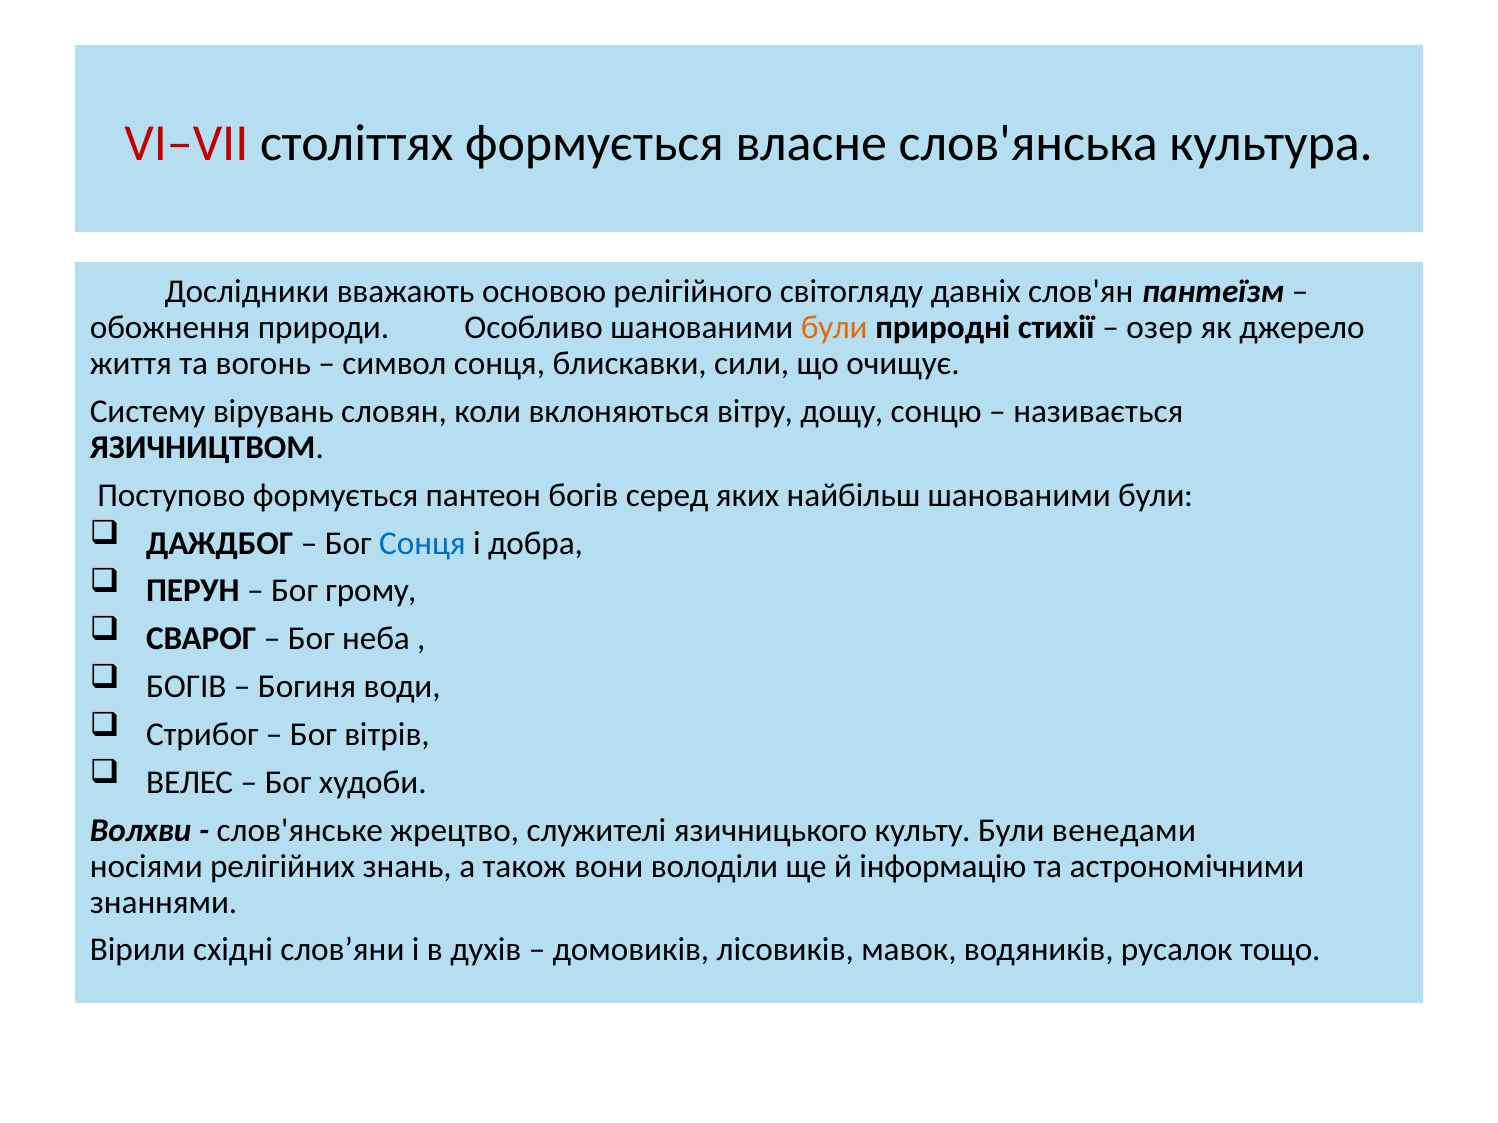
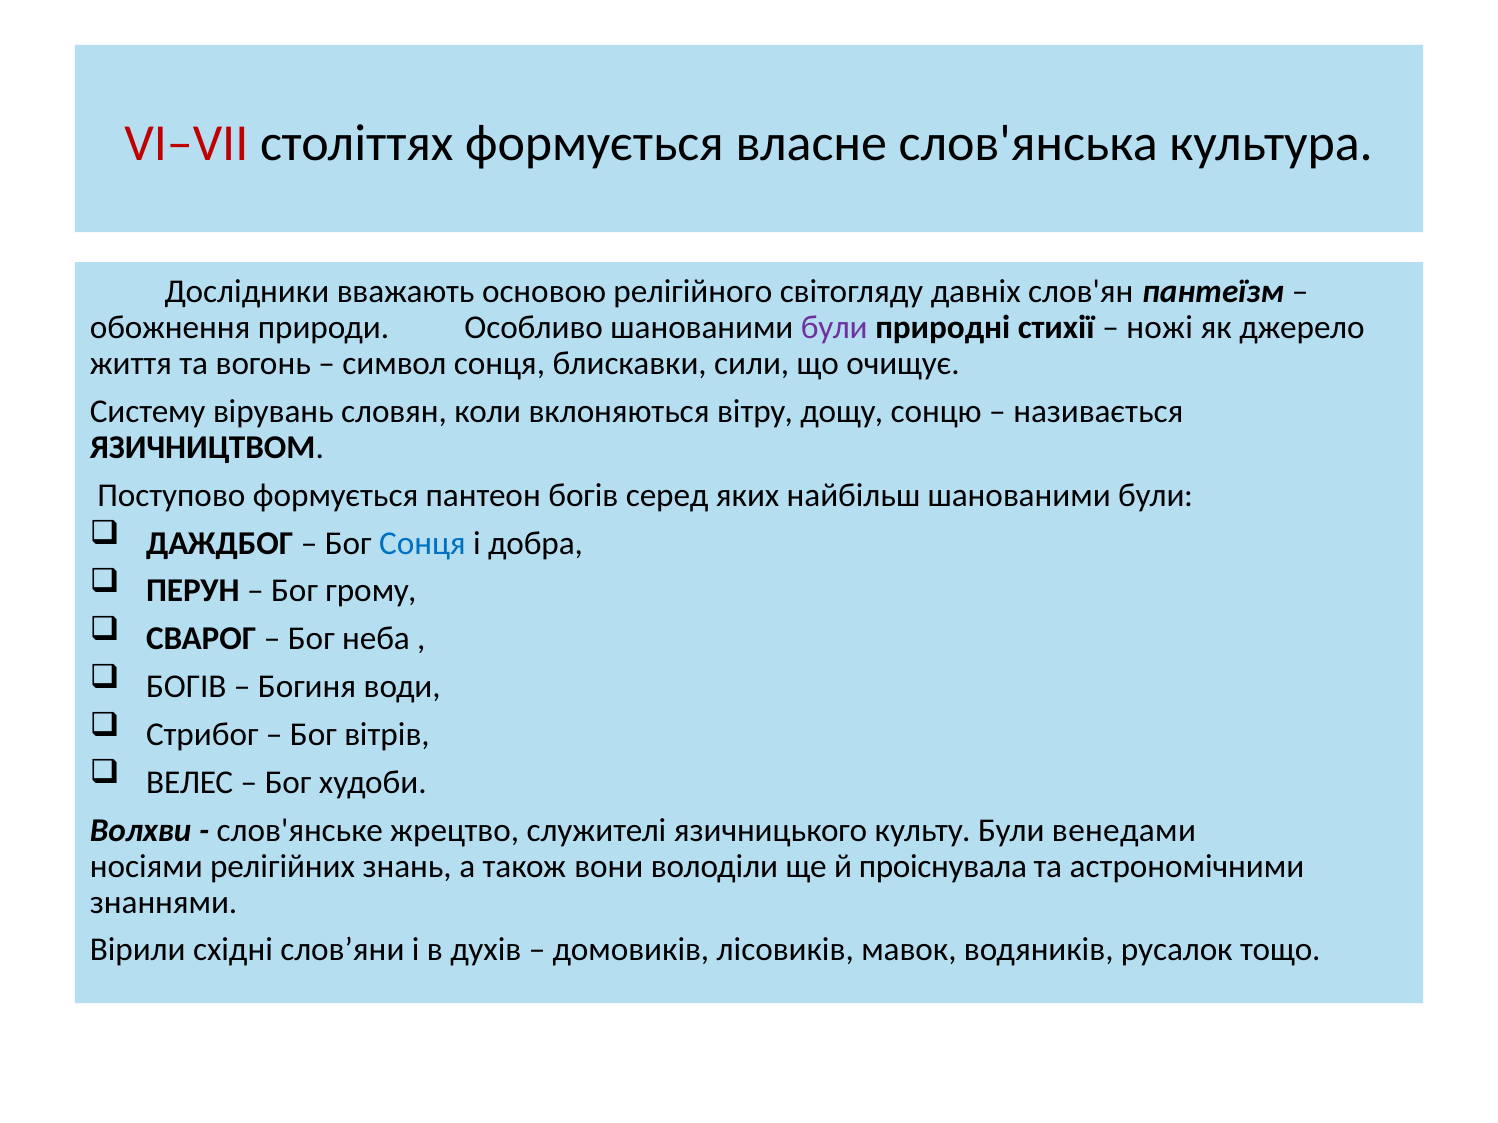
були colour: orange -> purple (834, 328)
озер: озер -> ножі (1160, 328)
інформацію: інформацію -> проіснувала (943, 867)
